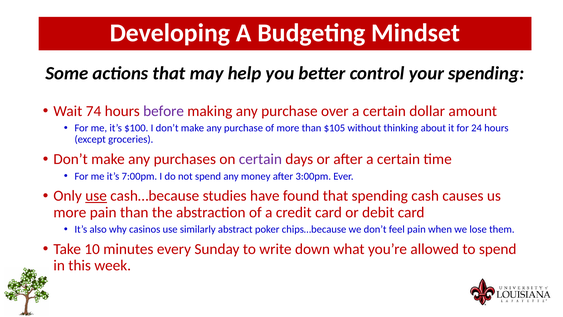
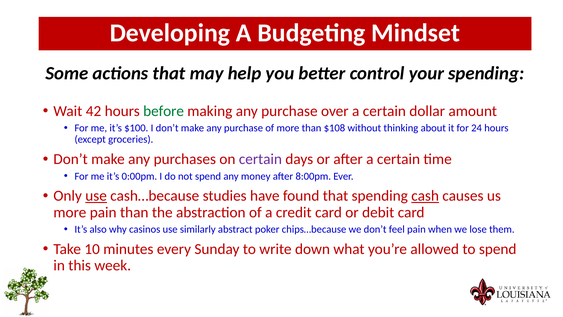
74: 74 -> 42 (94, 111)
before colour: purple -> green (164, 111)
$105: $105 -> $108 (334, 128)
7:00pm: 7:00pm -> 0:00pm (139, 176)
3:00pm: 3:00pm -> 8:00pm (313, 176)
cash underline: none -> present (425, 196)
